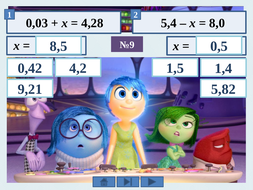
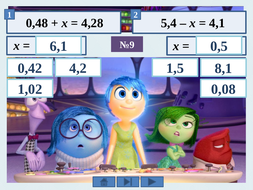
0,03: 0,03 -> 0,48 (37, 23)
8,0: 8,0 -> 4,1 (217, 23)
8,5: 8,5 -> 6,1 (59, 46)
1,4: 1,4 -> 8,1 (223, 68)
9,21: 9,21 -> 1,02 (30, 89)
5,82: 5,82 -> 0,08 (223, 89)
